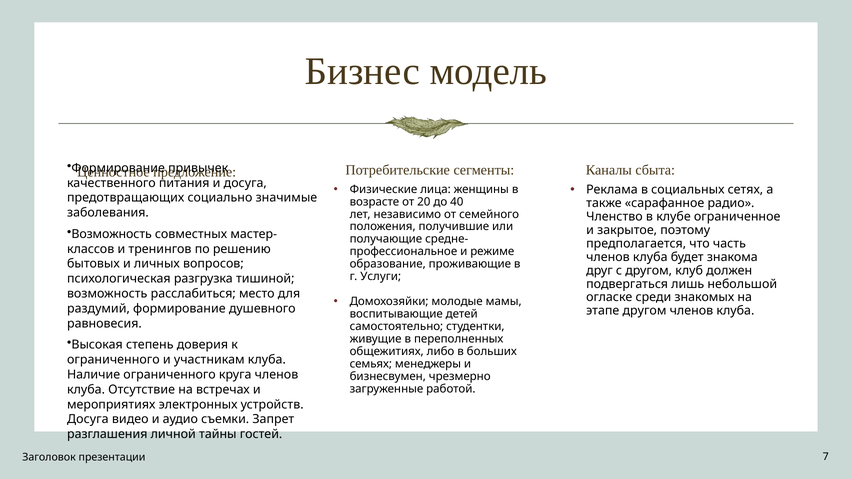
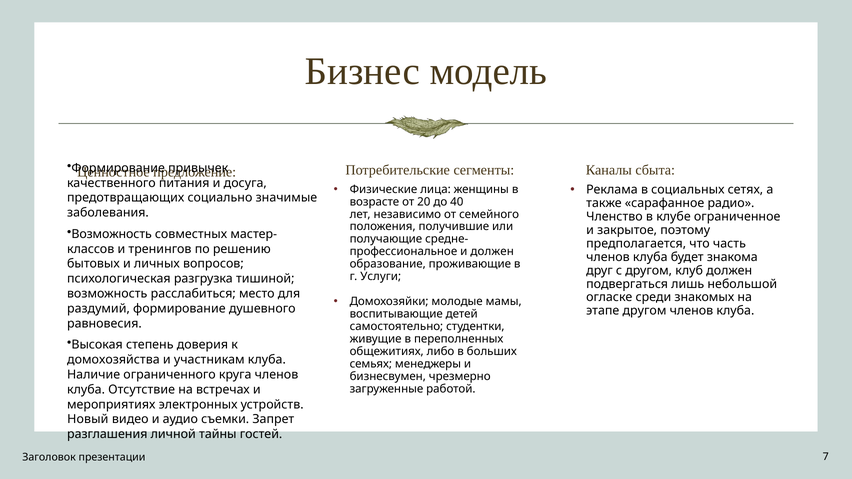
и режиме: режиме -> должен (492, 252)
ограниченного: ограниченного -> домохозяйства (113, 360)
Досуга: Досуга -> Новый (88, 420)
